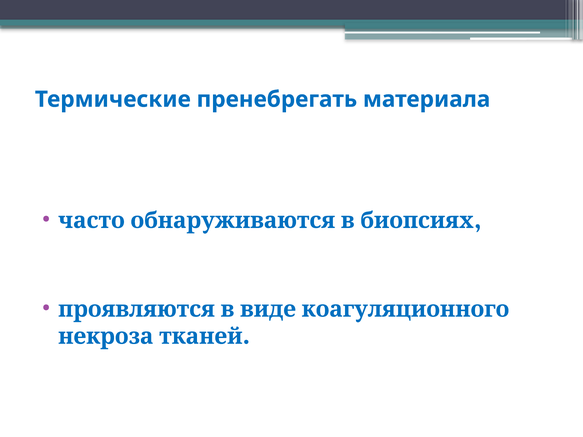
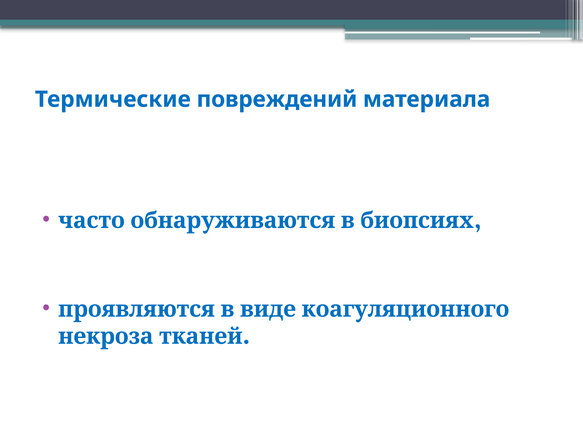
пренебрегать: пренебрегать -> повреждений (277, 99)
